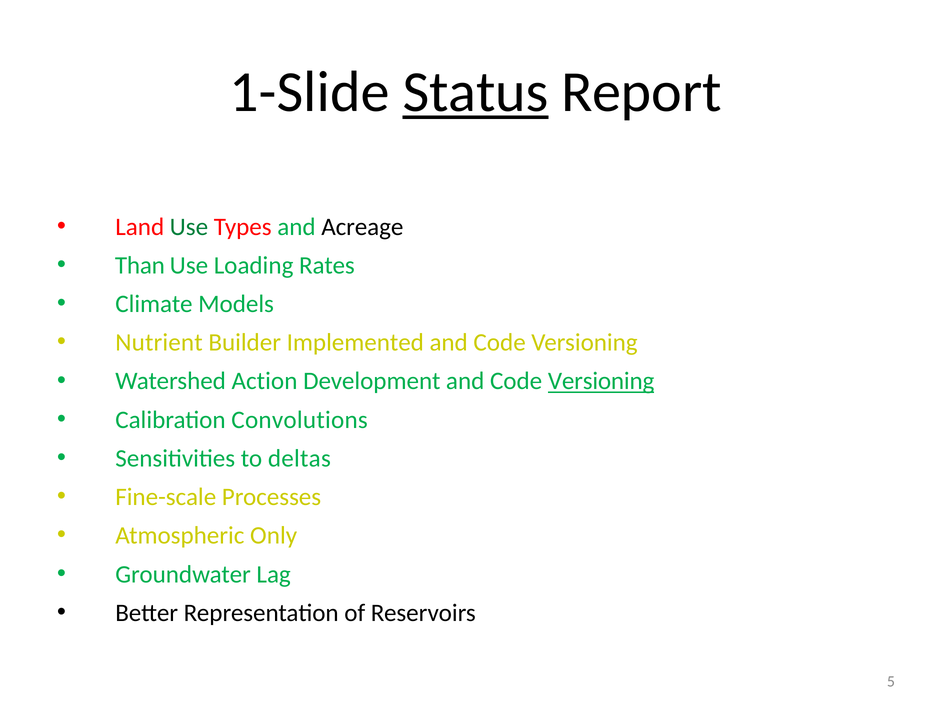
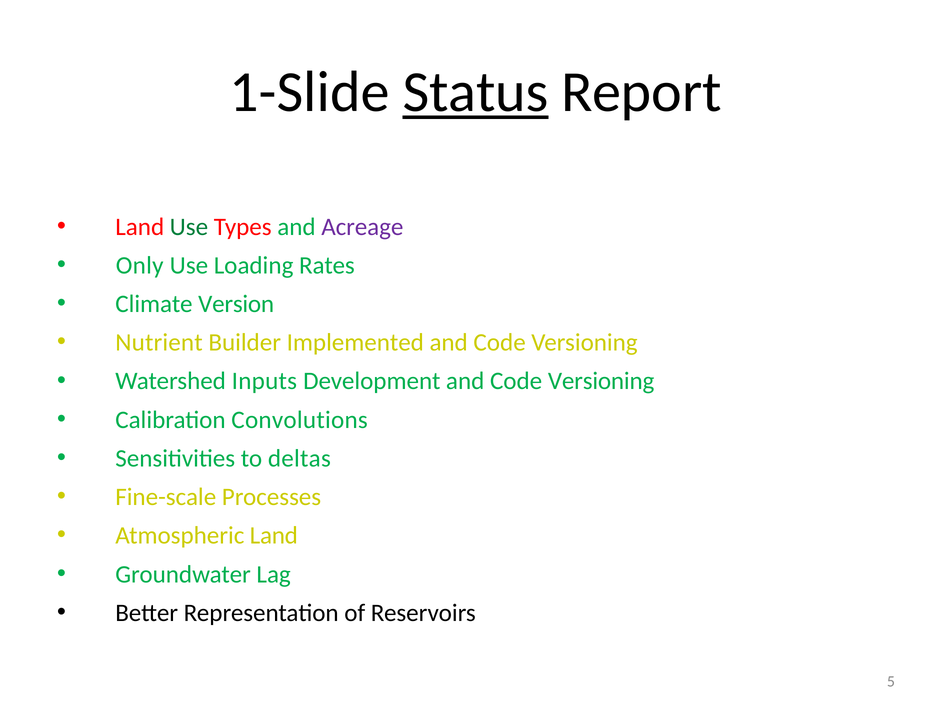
Acreage colour: black -> purple (362, 227)
Than: Than -> Only (140, 265)
Models: Models -> Version (236, 304)
Action: Action -> Inputs (264, 381)
Versioning underline: present -> none (601, 381)
Atmospheric Only: Only -> Land (274, 536)
